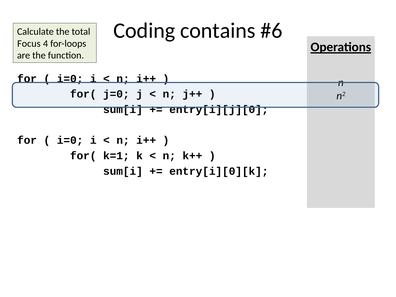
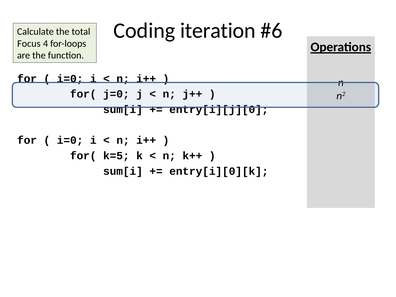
contains: contains -> iteration (218, 31)
k=1: k=1 -> k=5 (116, 156)
